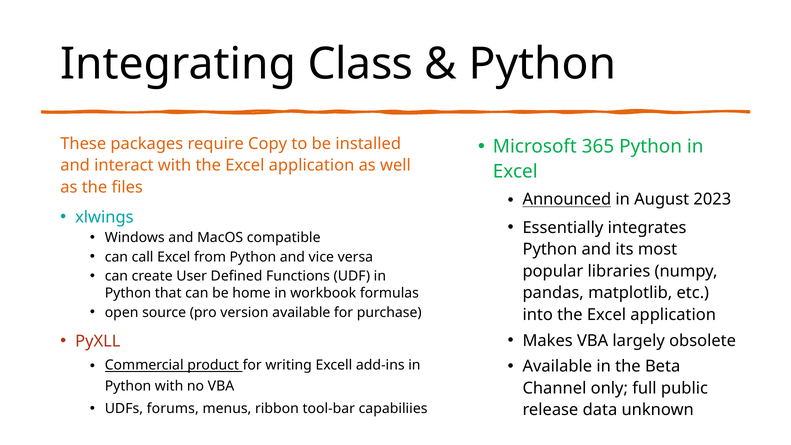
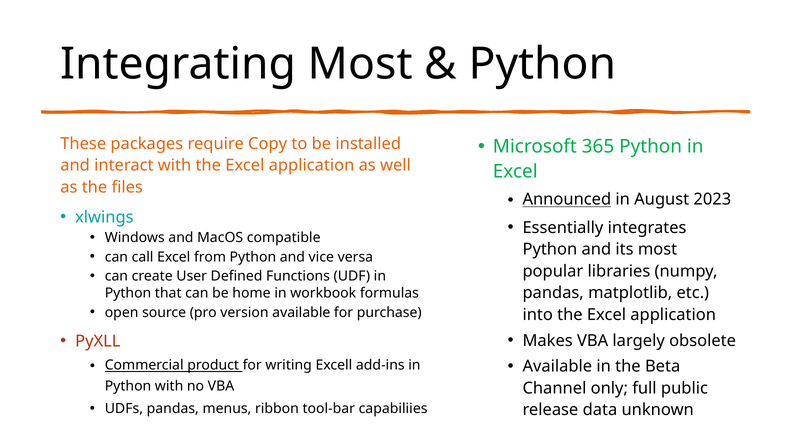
Integrating Class: Class -> Most (360, 64)
UDFs forums: forums -> pandas (173, 409)
